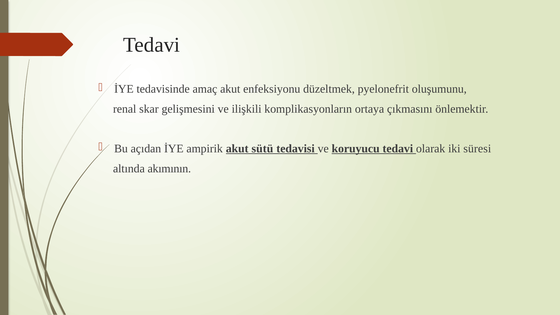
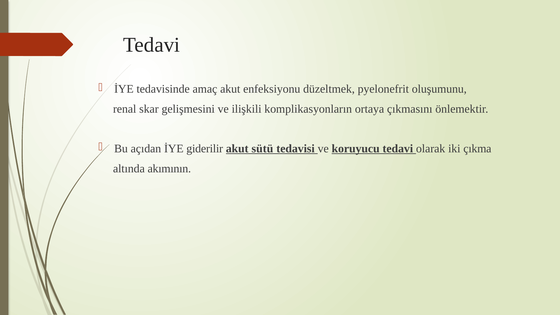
ampirik: ampirik -> giderilir (205, 149)
süresi: süresi -> çıkma (477, 149)
